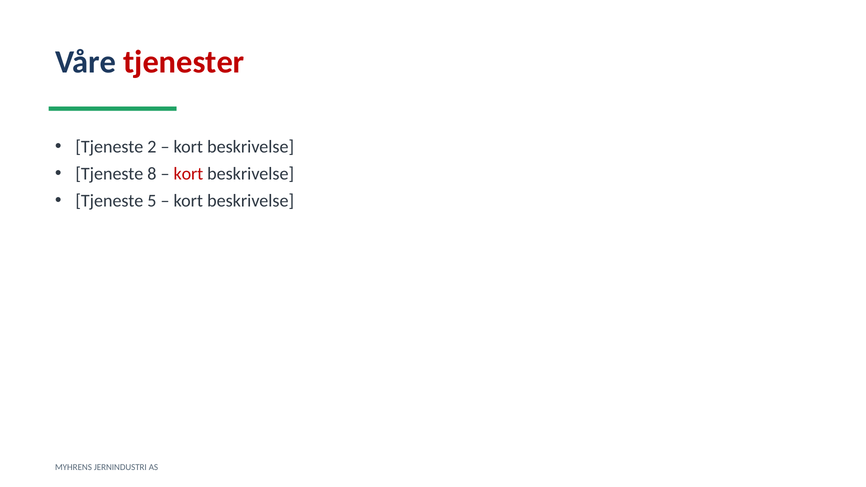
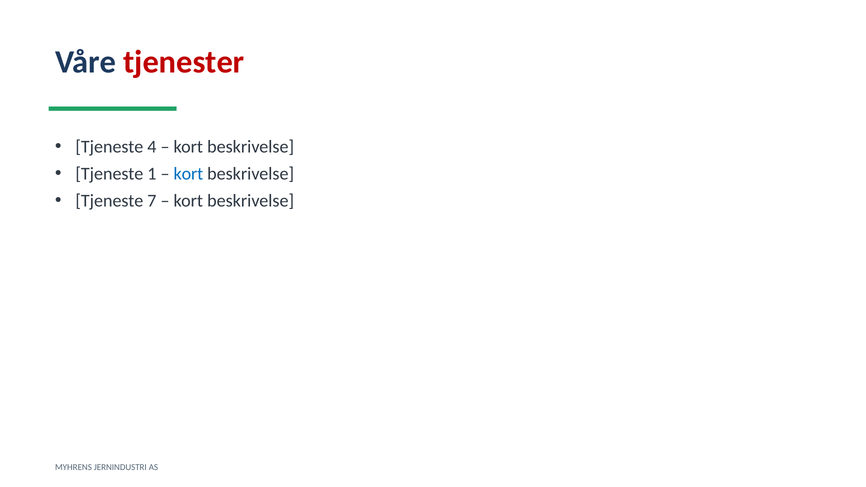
2: 2 -> 4 (152, 147)
8: 8 -> 1 (152, 174)
kort colour: red -> blue (188, 174)
5: 5 -> 7 (152, 201)
